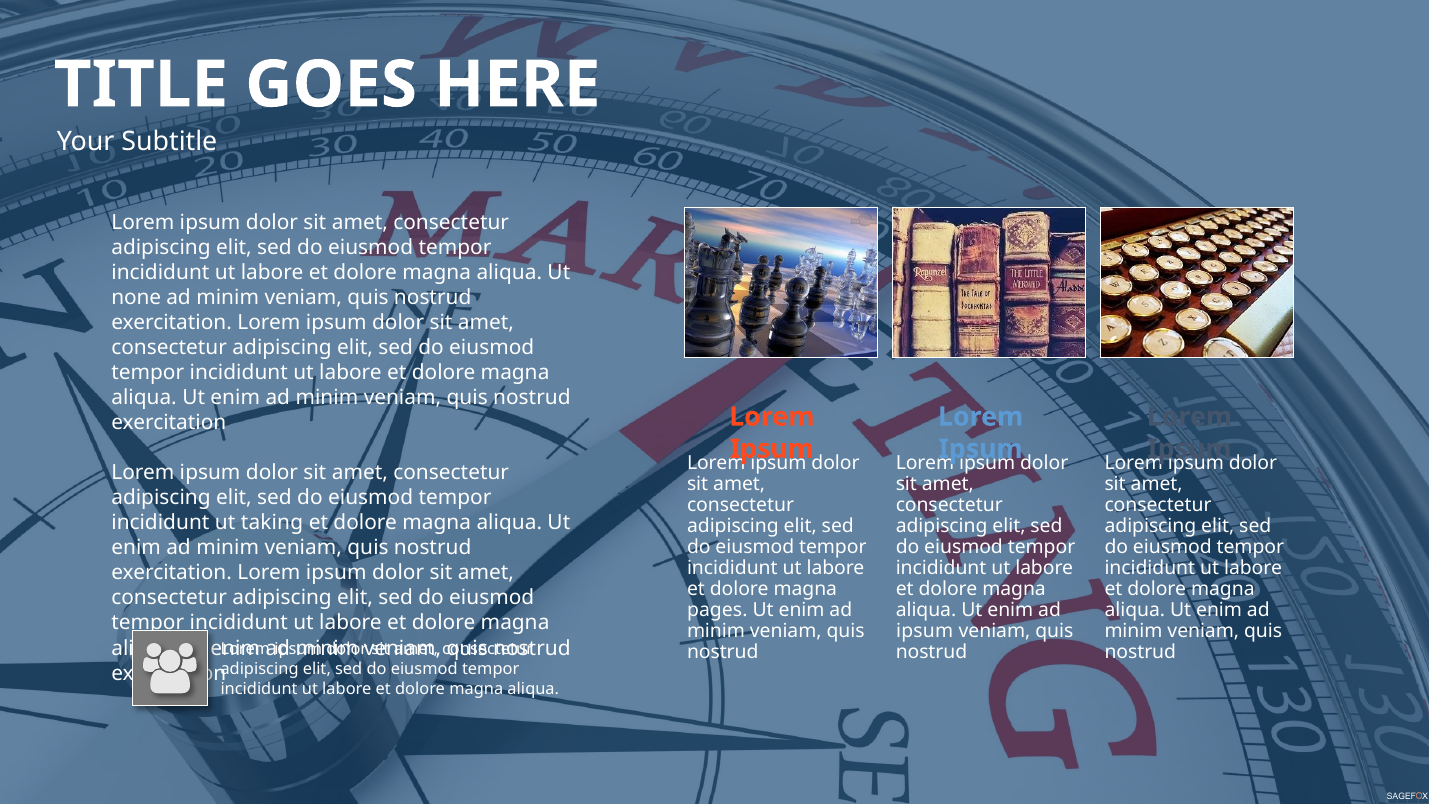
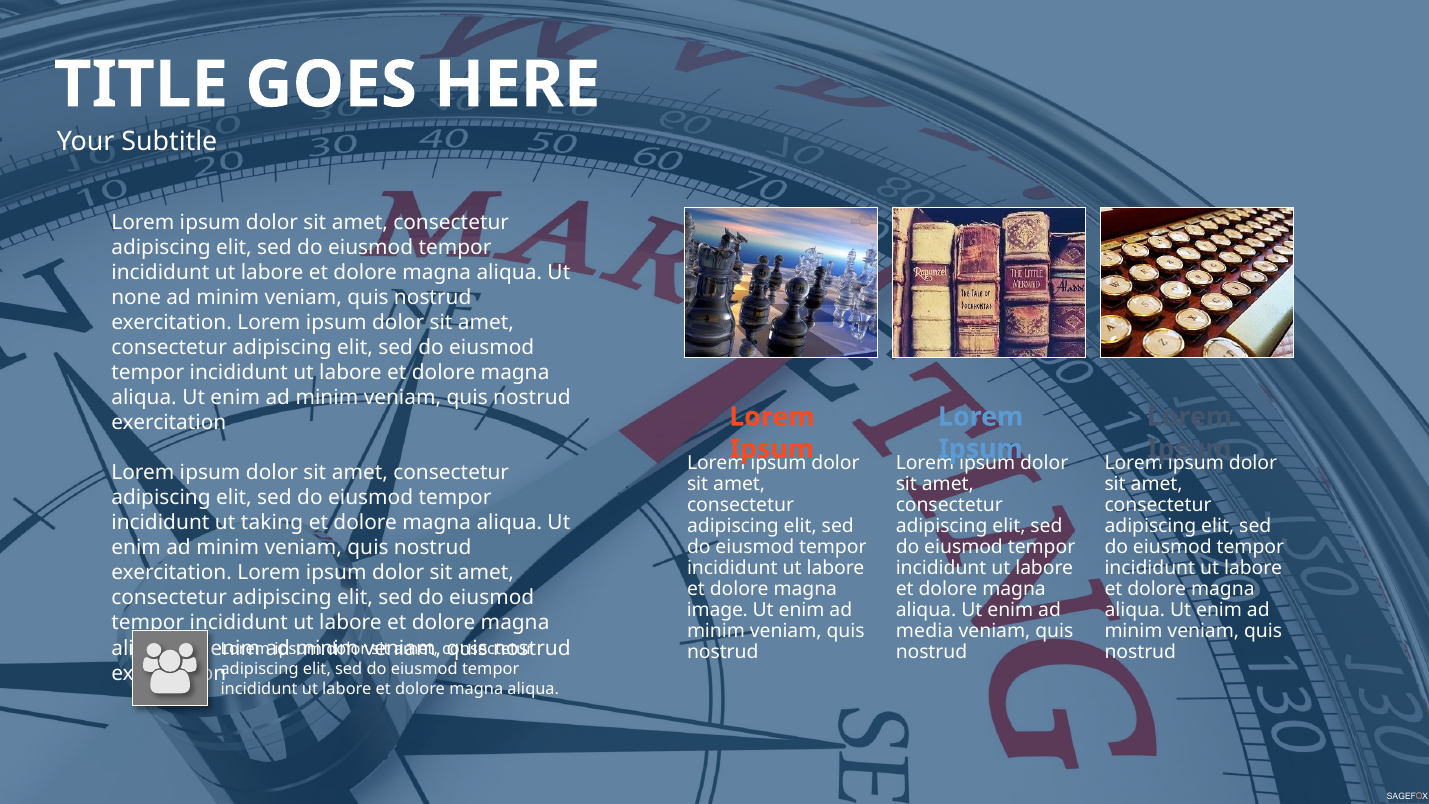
pages: pages -> image (717, 610)
ipsum: ipsum -> media (925, 631)
